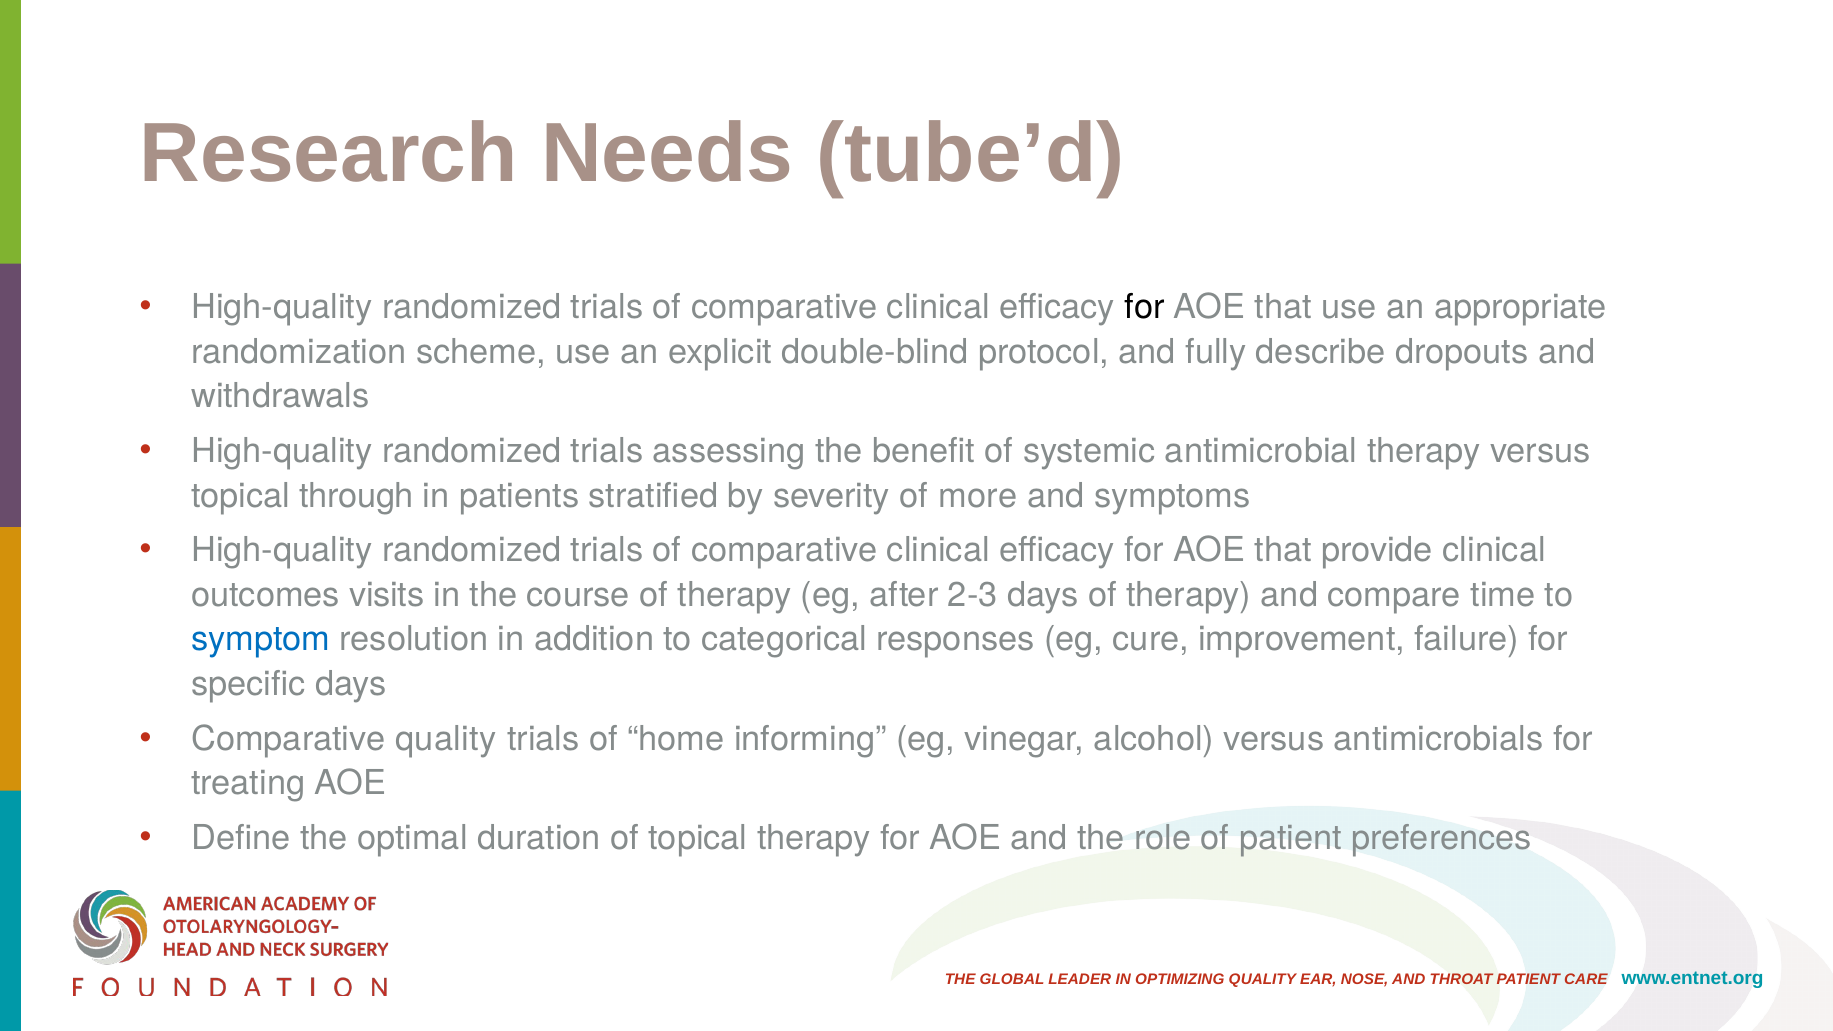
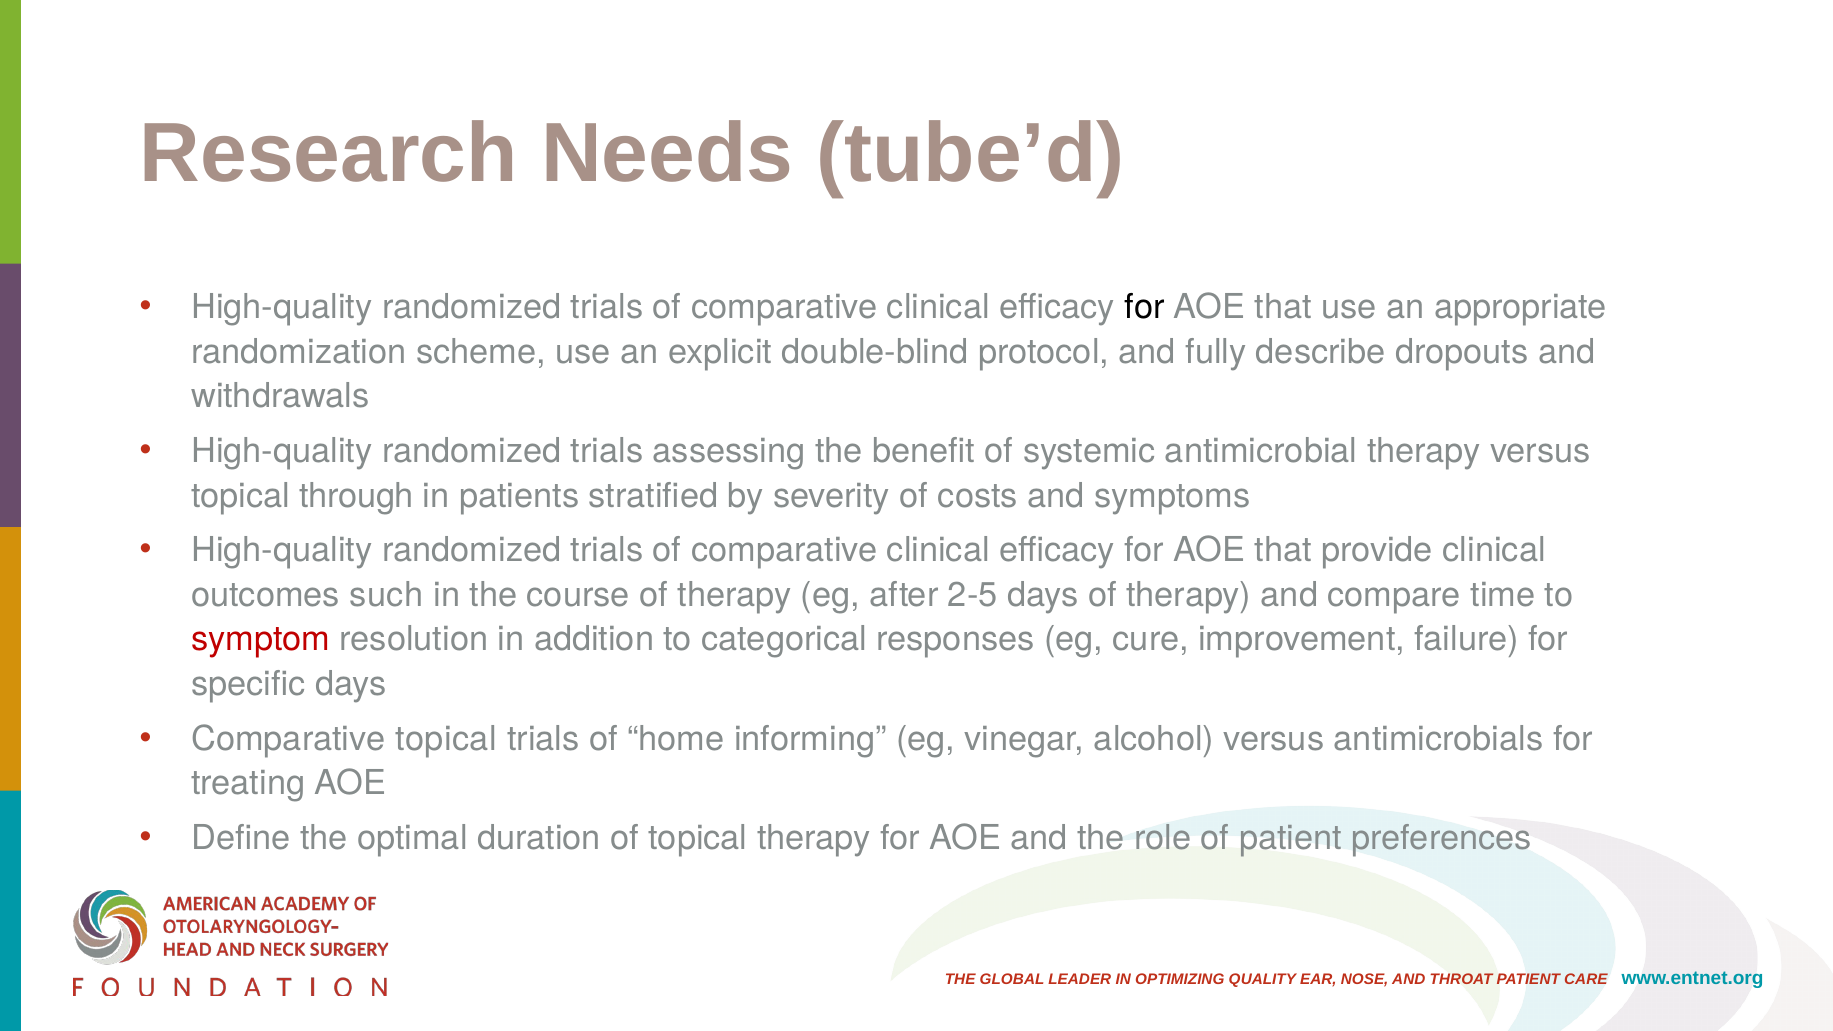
more: more -> costs (978, 496)
visits: visits -> such (387, 595)
2-3: 2-3 -> 2-5 (973, 595)
symptom colour: blue -> red (261, 640)
Comparative quality: quality -> topical (446, 739)
